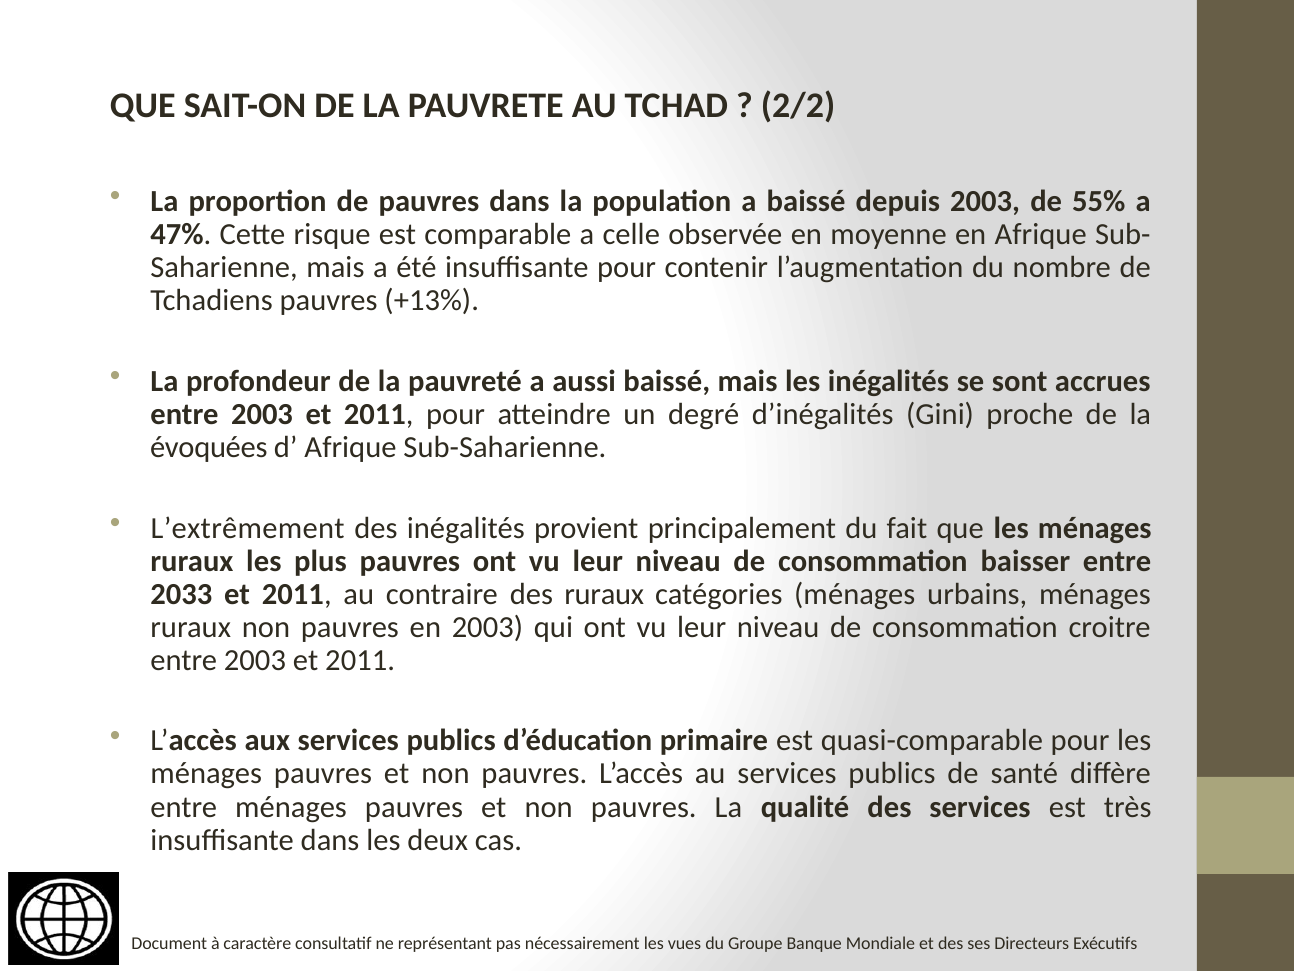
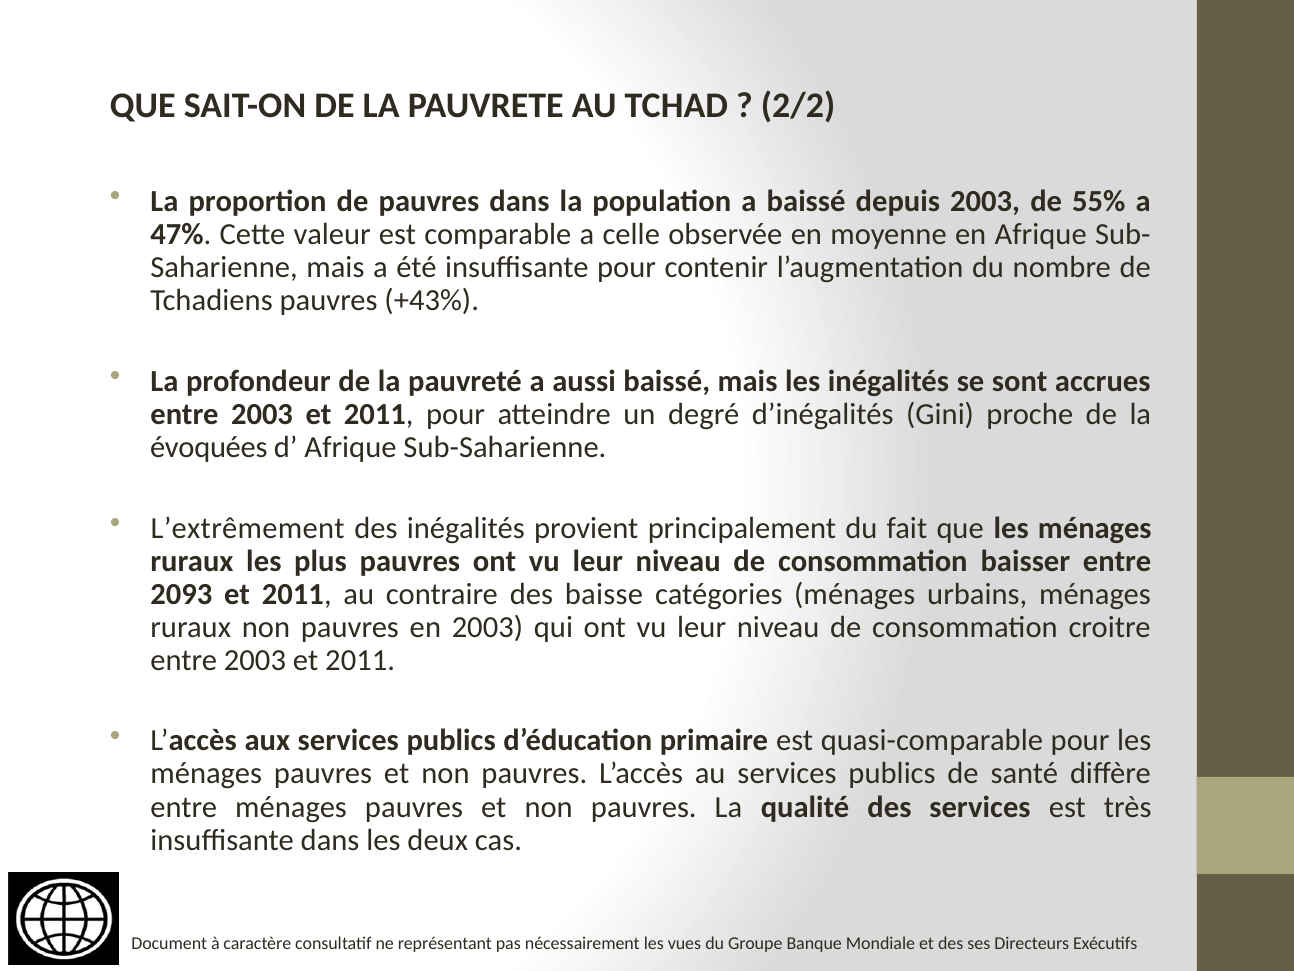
risque: risque -> valeur (332, 234)
+13%: +13% -> +43% (432, 300)
2033: 2033 -> 2093 (181, 594)
des ruraux: ruraux -> baisse (604, 594)
